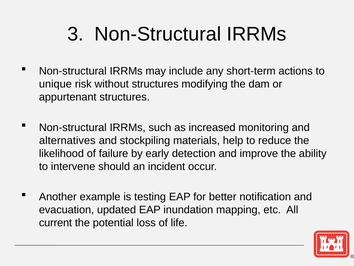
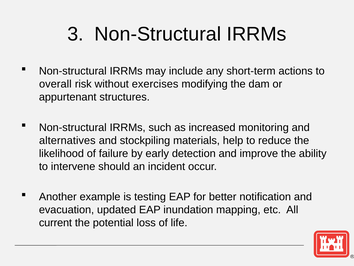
unique: unique -> overall (55, 84)
without structures: structures -> exercises (155, 84)
